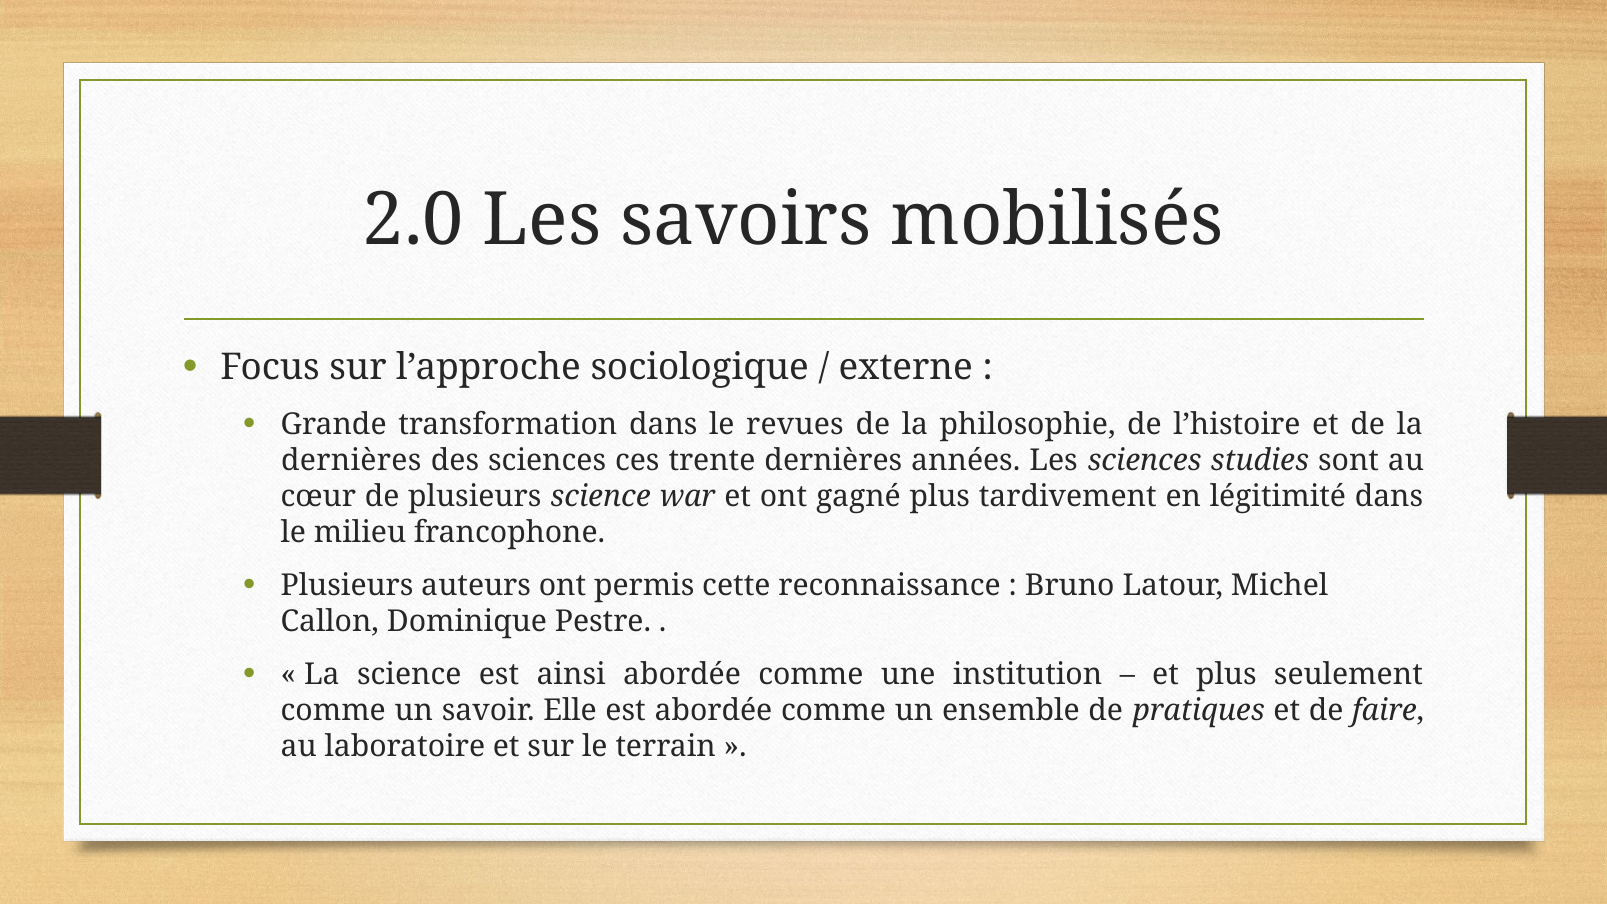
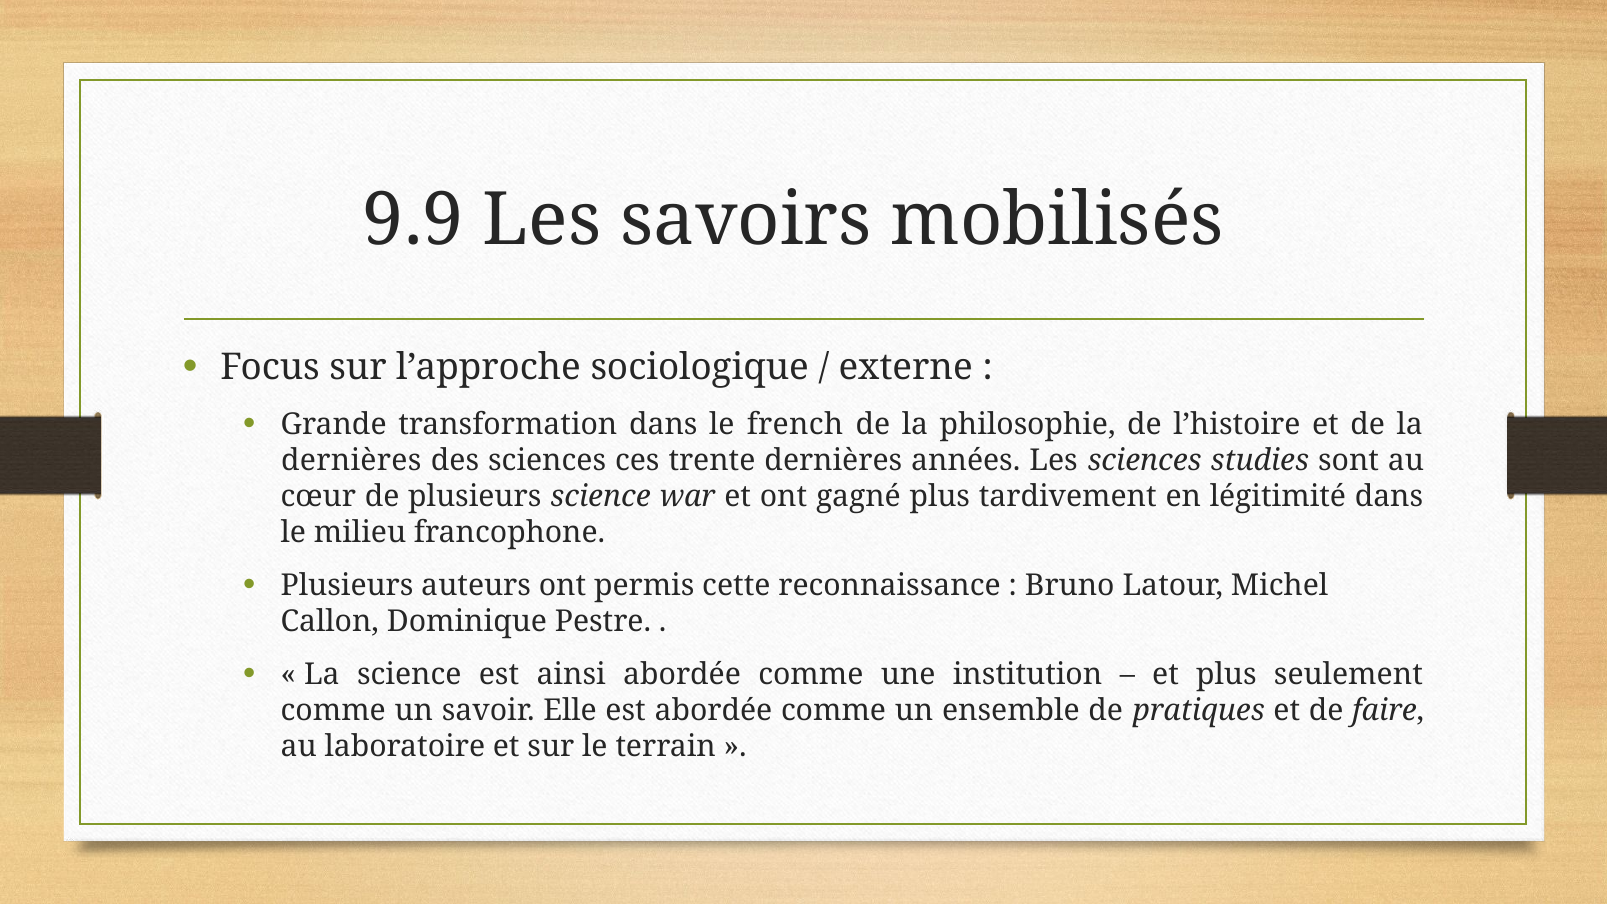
2.0: 2.0 -> 9.9 (413, 220)
revues: revues -> french (795, 424)
